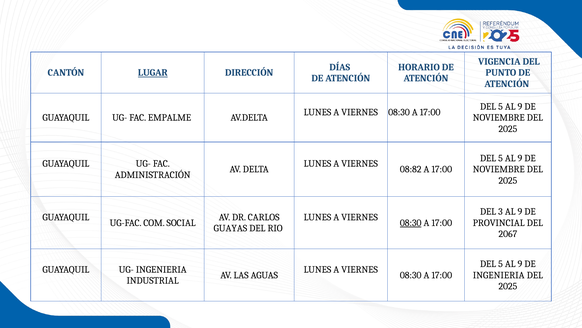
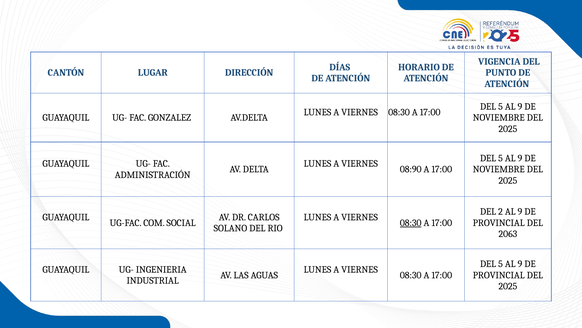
LUGAR underline: present -> none (153, 73)
EMPALME: EMPALME -> GONZALEZ (170, 118)
08:82: 08:82 -> 08:90 (411, 169)
3: 3 -> 2 (500, 211)
GUAYAS: GUAYAS -> SOLANO (230, 228)
2067: 2067 -> 2063 (508, 234)
INGENIERIA: INGENIERIA -> PROVINCIAL (499, 275)
